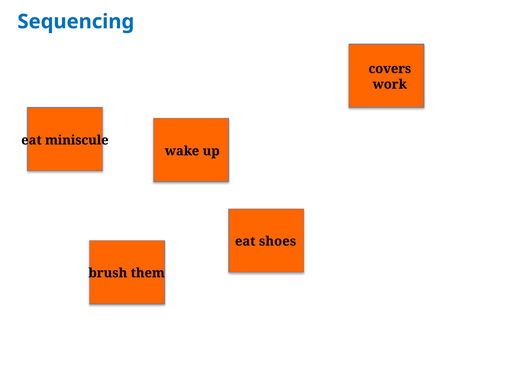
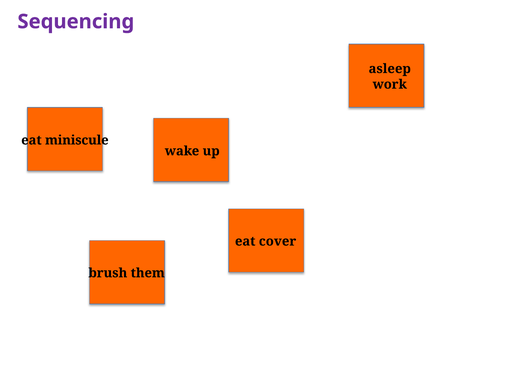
Sequencing colour: blue -> purple (76, 22)
covers: covers -> asleep (390, 69)
shoes: shoes -> cover (278, 242)
